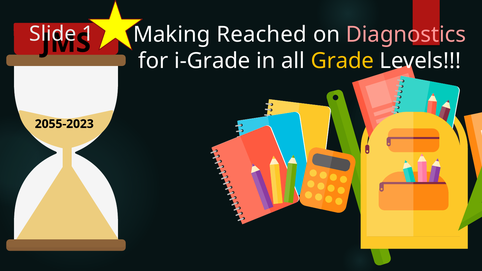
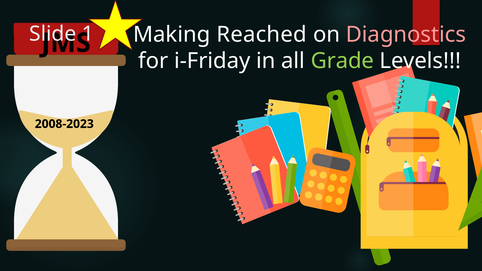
i-Grade: i-Grade -> i-Friday (212, 61)
Grade colour: yellow -> light green (342, 61)
2055-2023: 2055-2023 -> 2008-2023 (64, 124)
